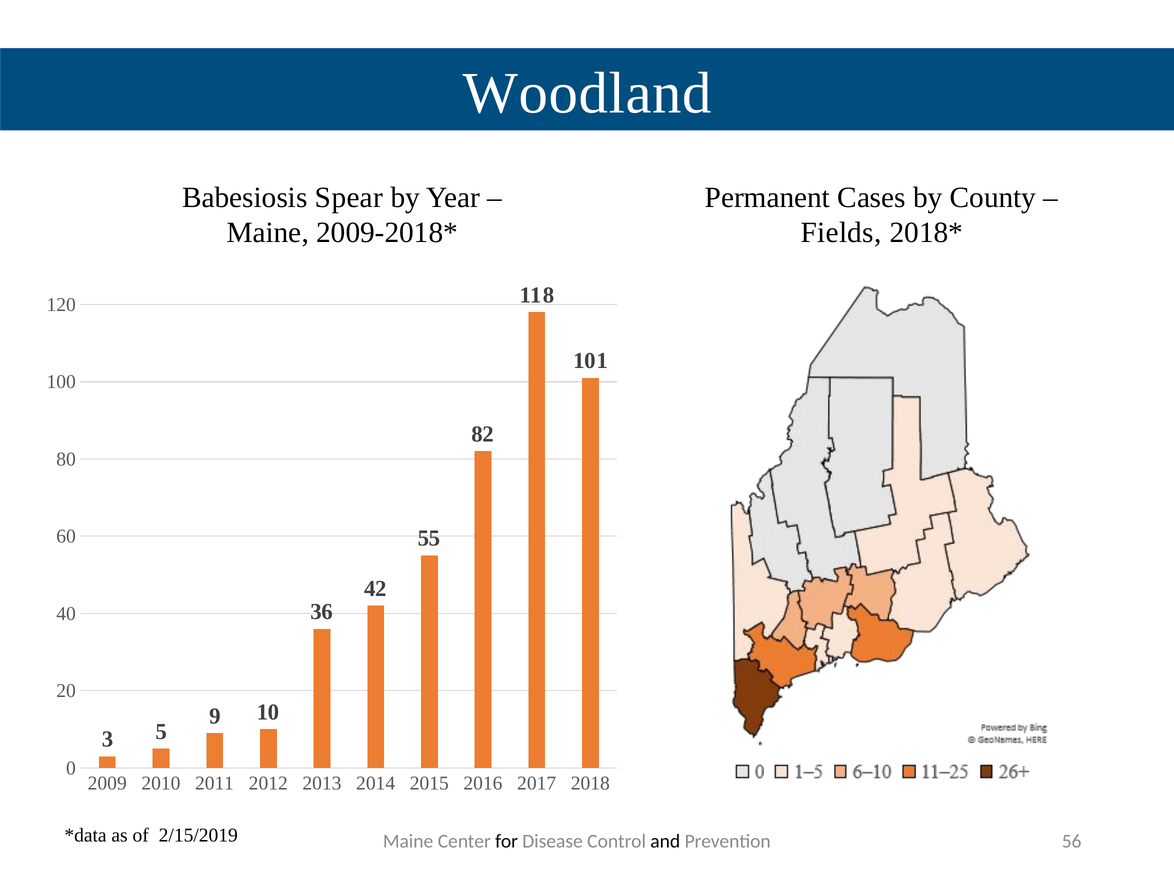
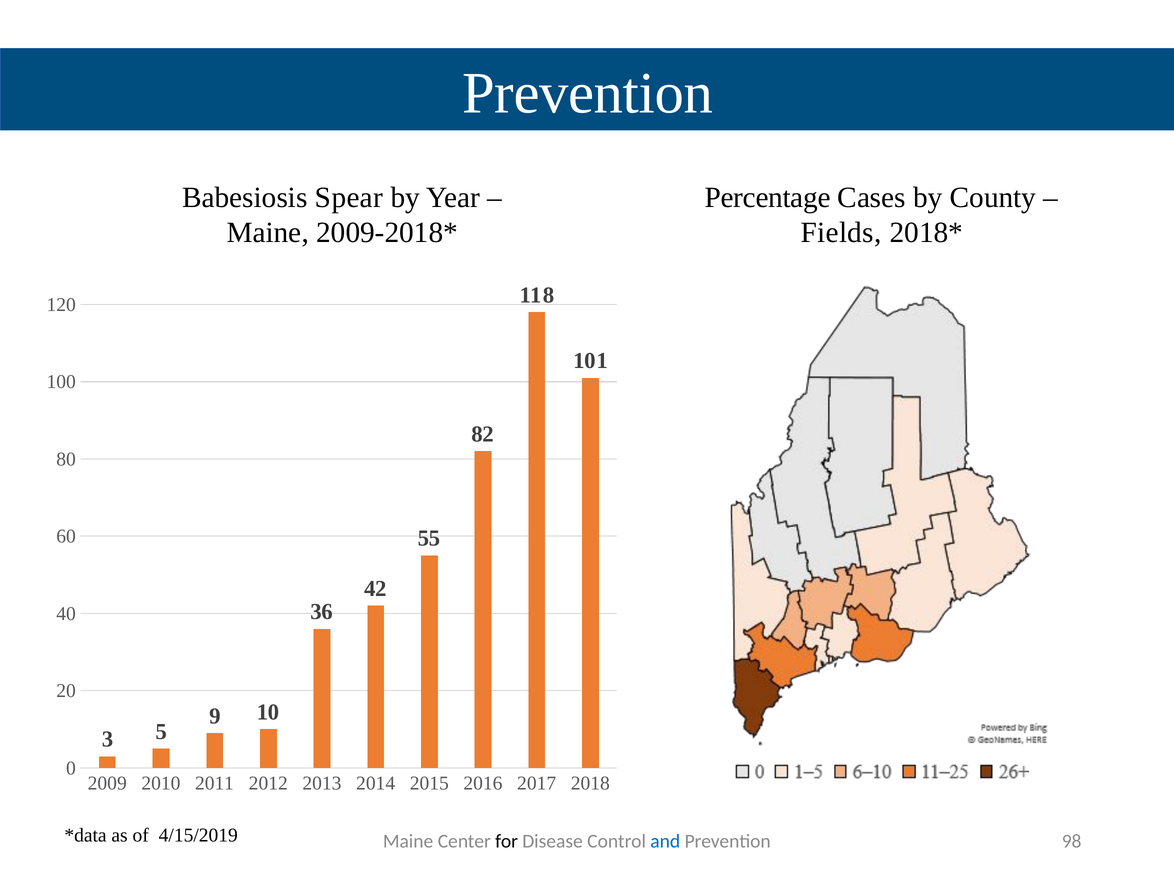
Woodland: Woodland -> Prevention (588, 93)
Permanent: Permanent -> Percentage (768, 197)
2/15/2019: 2/15/2019 -> 4/15/2019 (198, 835)
and colour: black -> blue (665, 841)
56: 56 -> 98 (1072, 841)
